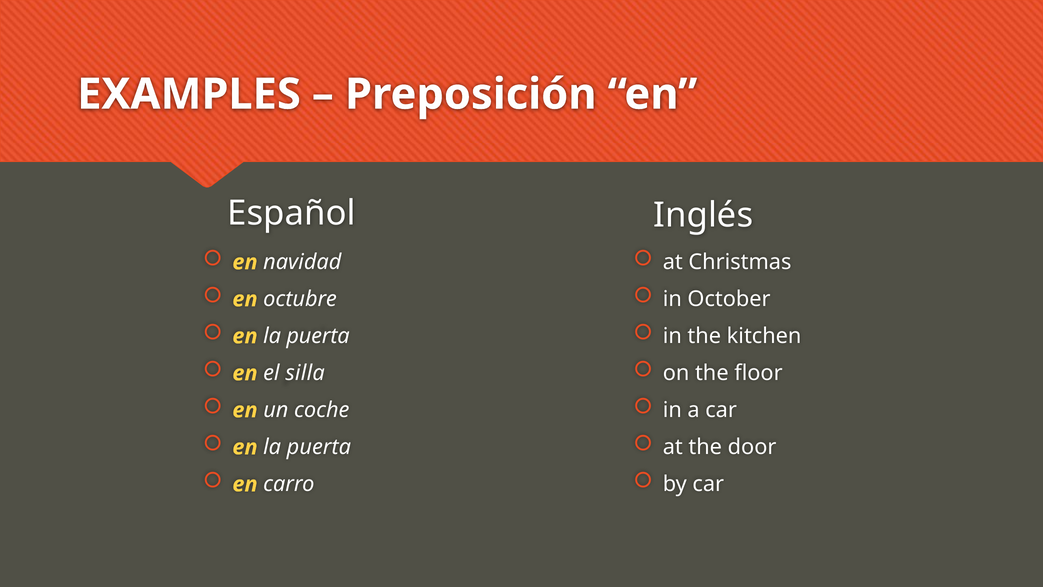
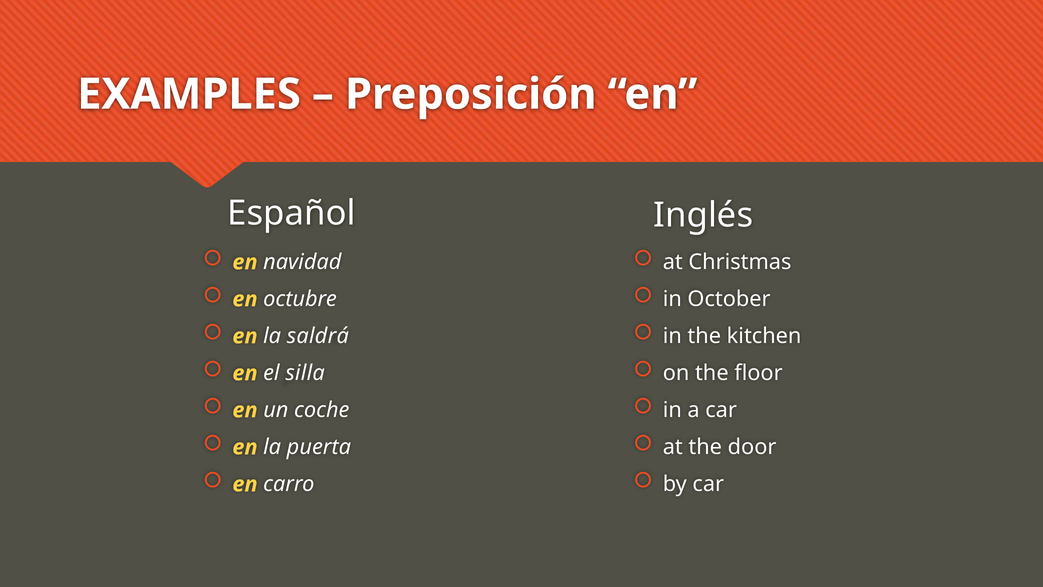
puerta: puerta -> saldrá (318, 336)
